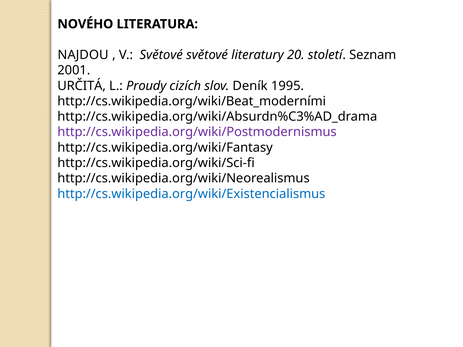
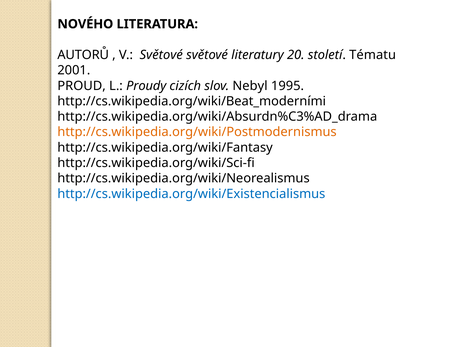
NAJDOU: NAJDOU -> AUTORŮ (83, 55)
Seznam: Seznam -> Tématu (373, 55)
URČITÁ: URČITÁ -> PROUD (82, 86)
Deník: Deník -> Nebyl (250, 86)
http://cs.wikipedia.org/wiki/Postmodernismus colour: purple -> orange (197, 132)
